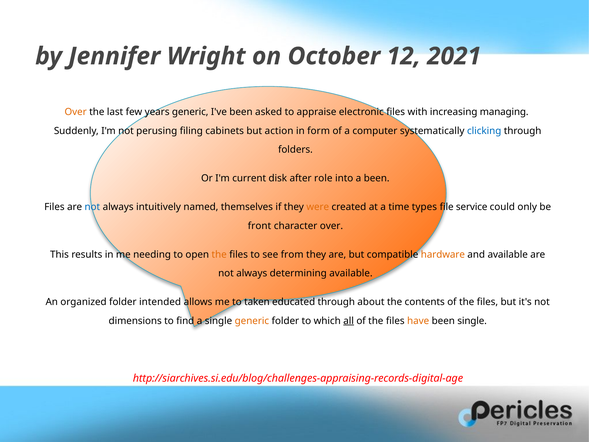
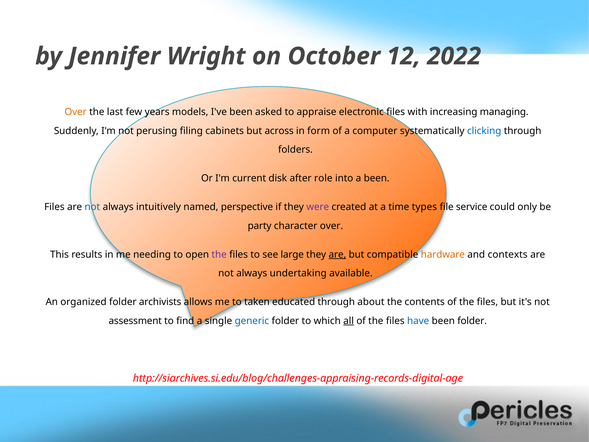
2021: 2021 -> 2022 (454, 56)
years generic: generic -> models (190, 112)
action: action -> across (279, 131)
themselves: themselves -> perspective (247, 207)
were colour: orange -> purple (318, 207)
front: front -> party (260, 226)
the colour: orange -> purple (219, 254)
from: from -> large (292, 254)
are underline: none -> present (337, 254)
and available: available -> contexts (508, 254)
determining: determining -> undertaking (298, 273)
intended: intended -> archivists (160, 302)
dimensions: dimensions -> assessment (135, 321)
generic colour: orange -> blue (252, 321)
have colour: orange -> blue (418, 321)
been single: single -> folder (472, 321)
